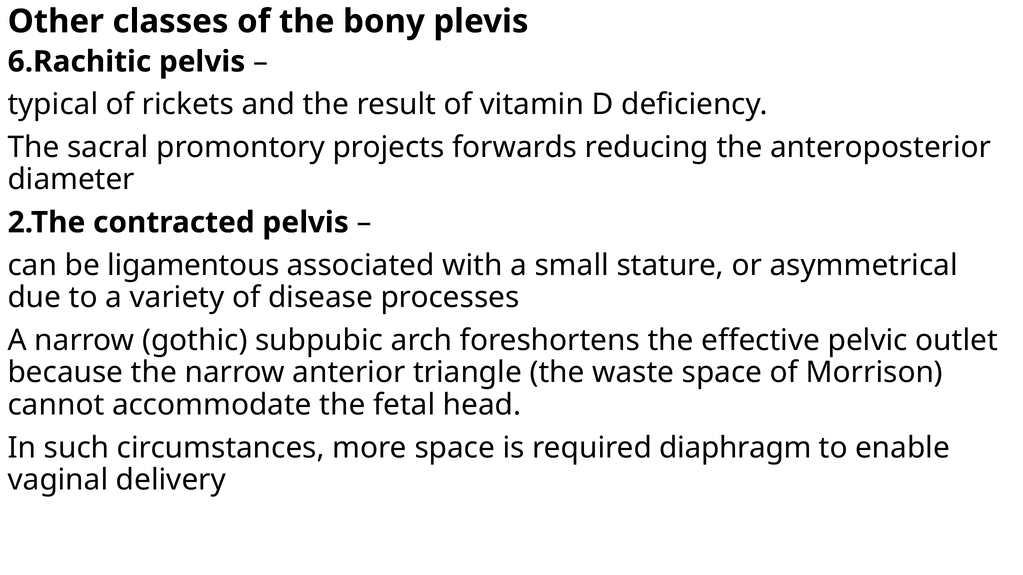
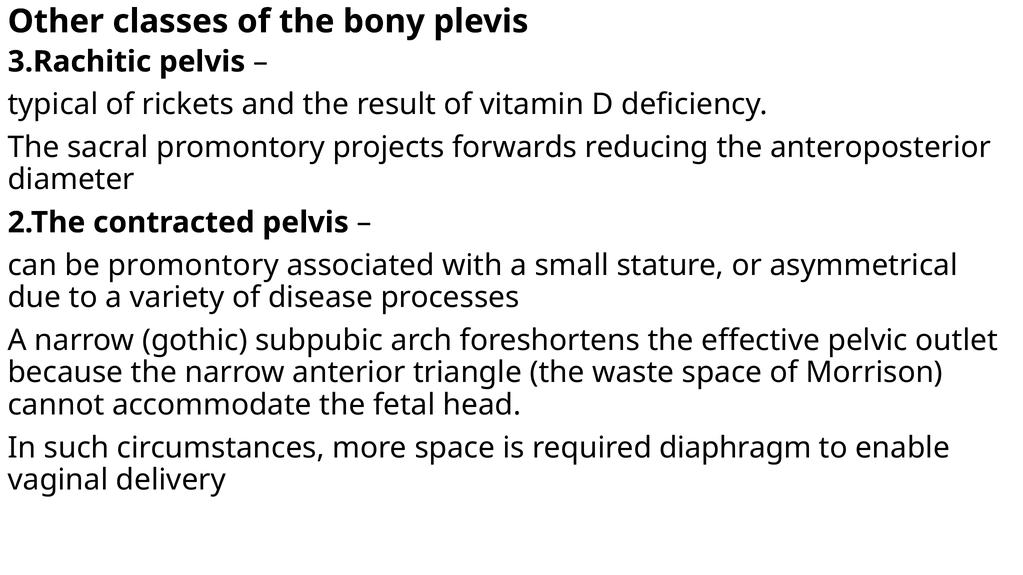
6.Rachitic: 6.Rachitic -> 3.Rachitic (79, 62)
be ligamentous: ligamentous -> promontory (193, 266)
